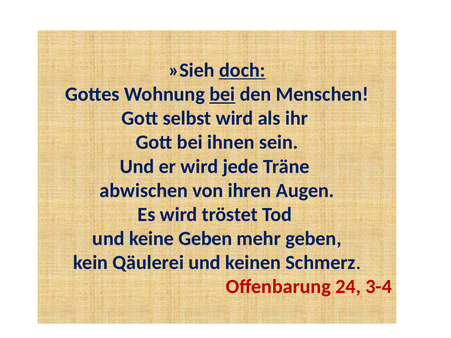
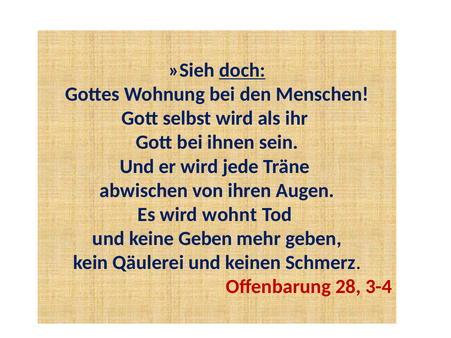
bei underline: present -> none (222, 94)
tröstet: tröstet -> wohnt (230, 215)
24: 24 -> 28 (348, 287)
